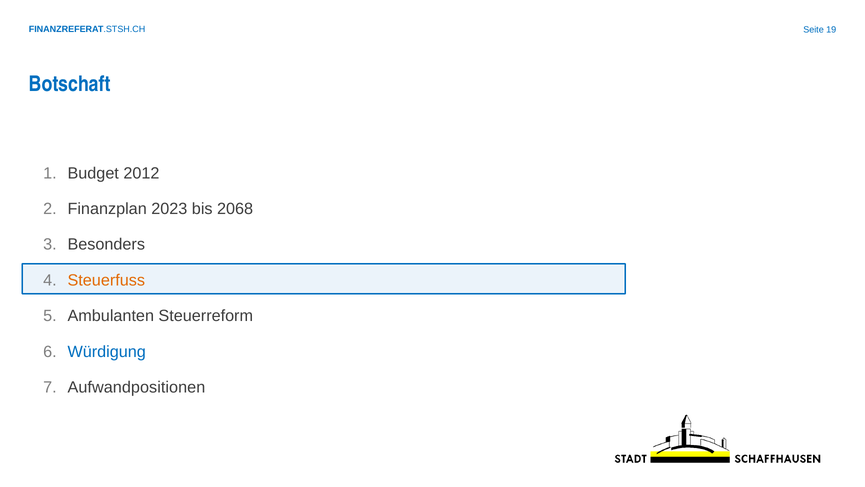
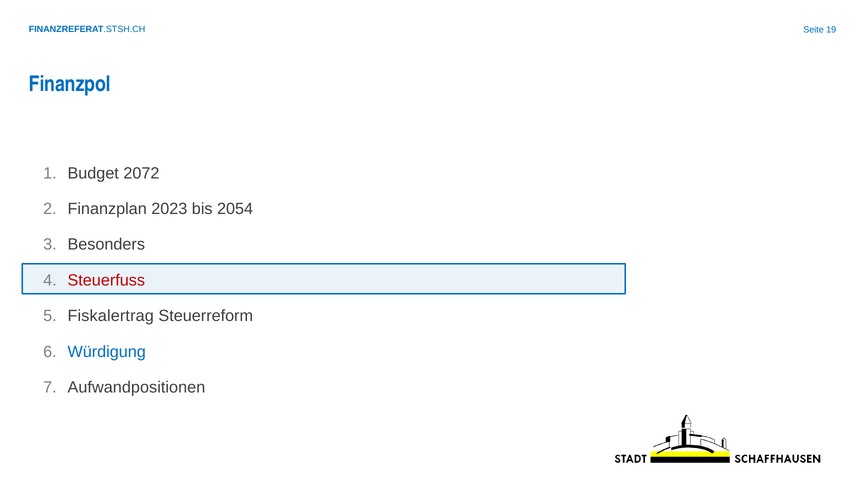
Botschaft: Botschaft -> Finanzpol (70, 84)
2012: 2012 -> 2072 (141, 173)
2068: 2068 -> 2054 (235, 209)
Steuerfuss colour: orange -> red (106, 280)
Ambulanten: Ambulanten -> Fiskalertrag (111, 316)
